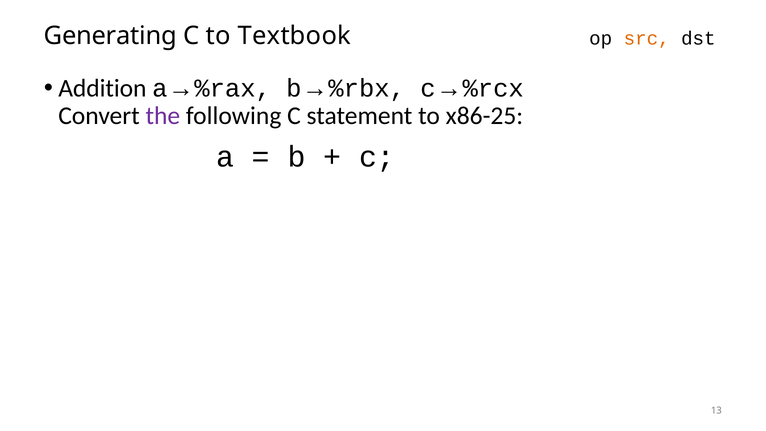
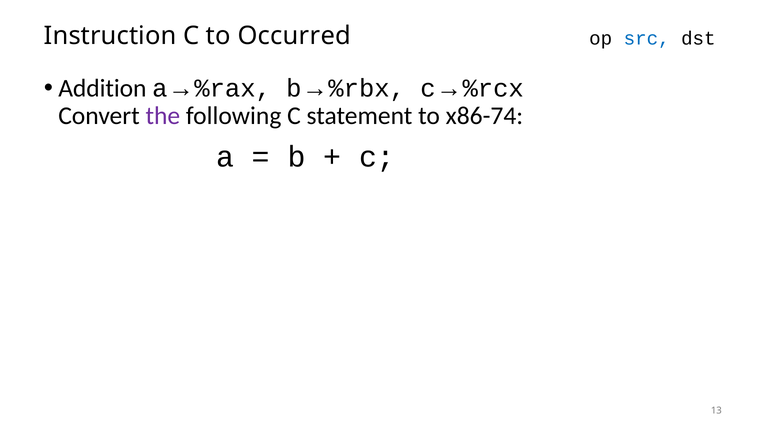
Generating: Generating -> Instruction (110, 36)
Textbook: Textbook -> Occurred (294, 36)
src colour: orange -> blue (647, 39)
x86-25: x86-25 -> x86-74 (484, 116)
